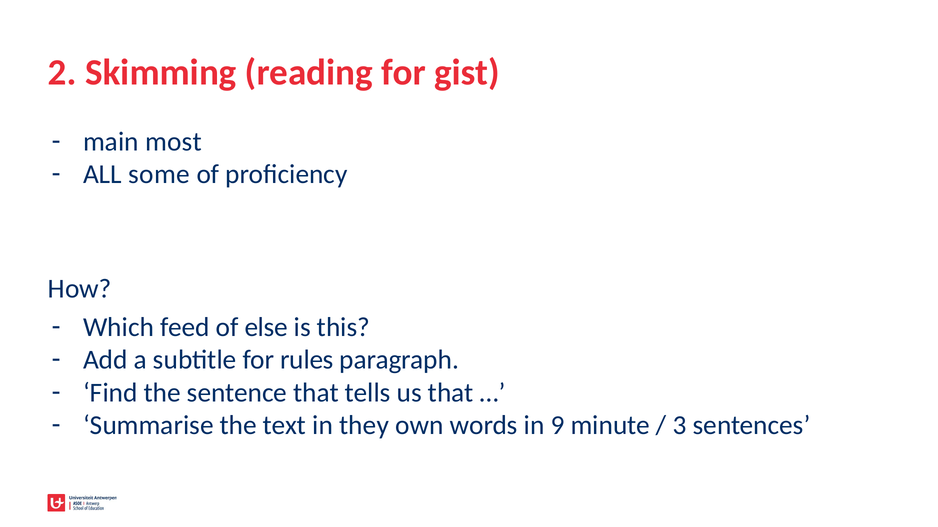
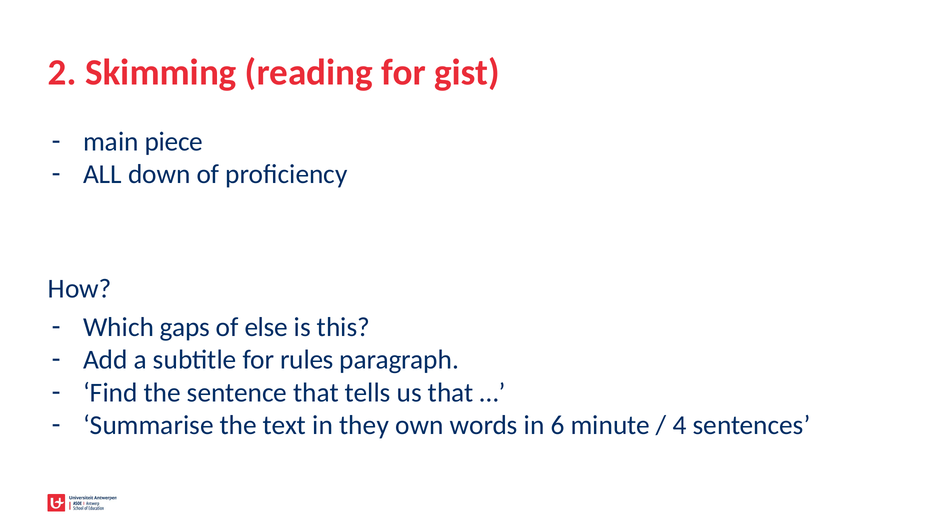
most: most -> piece (174, 142)
some: some -> down (159, 174)
feed: feed -> gaps (185, 327)
9: 9 -> 6 (558, 426)
3: 3 -> 4 (680, 426)
